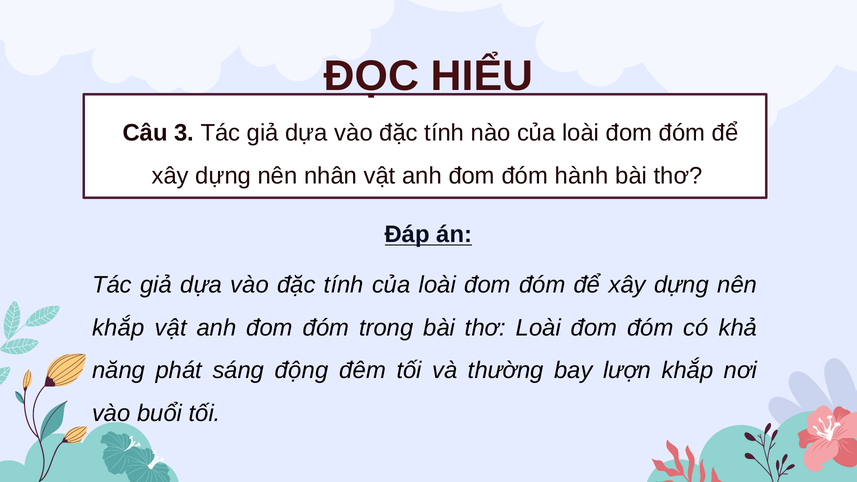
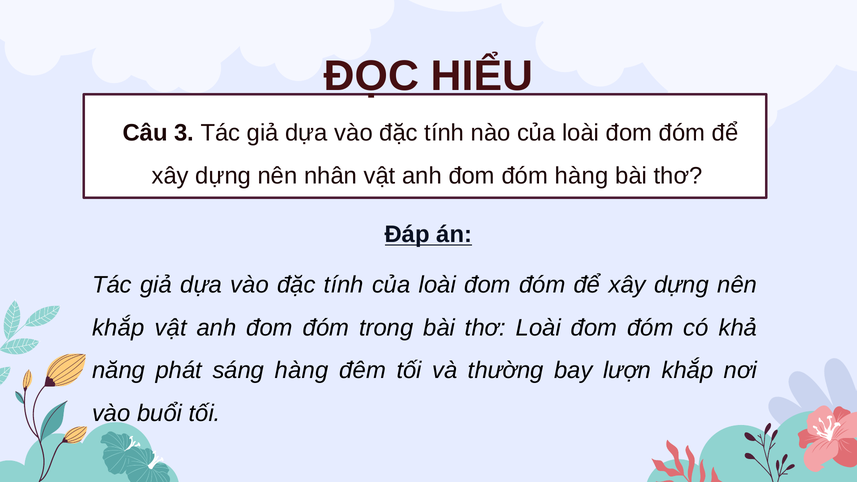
đóm hành: hành -> hàng (582, 176)
sáng động: động -> hàng (302, 371)
